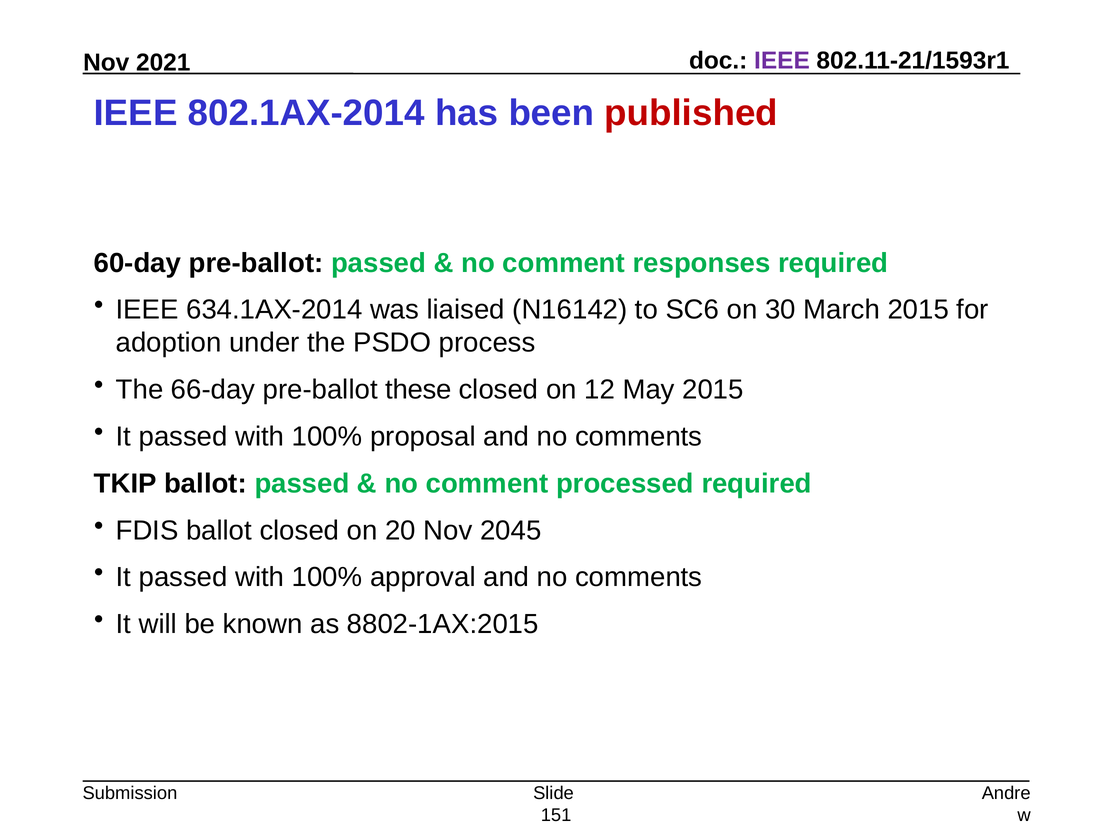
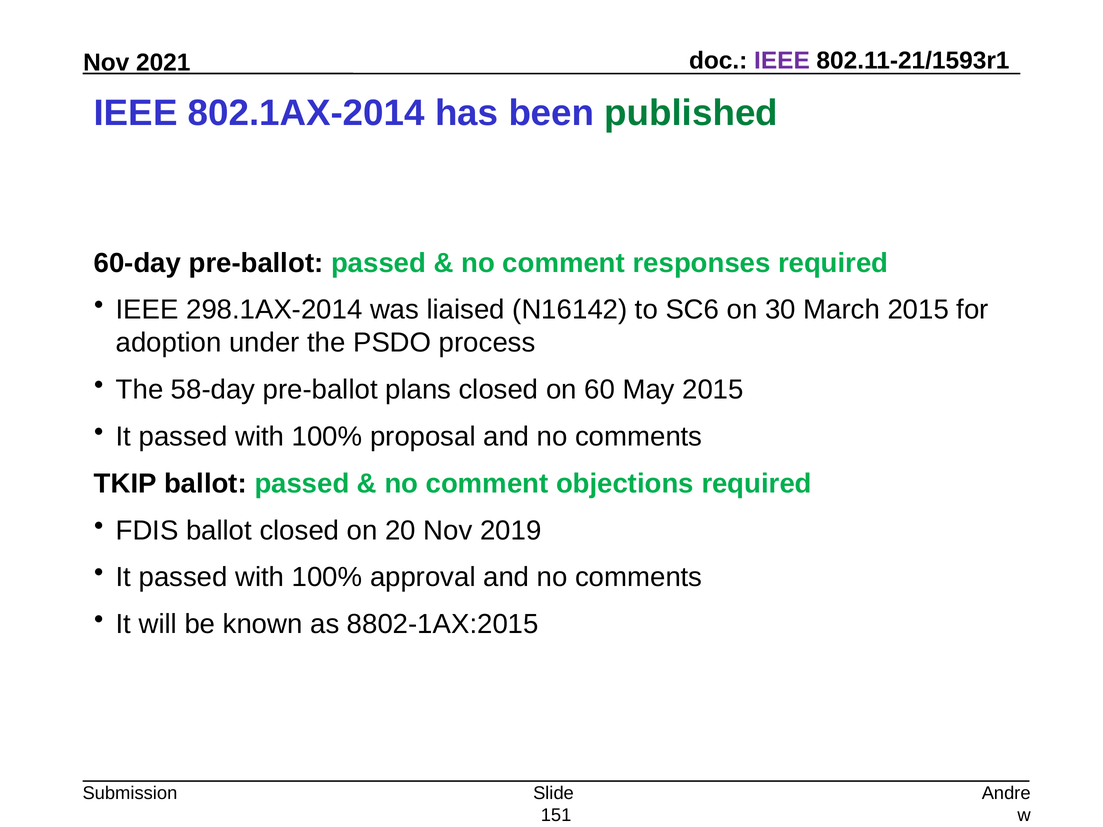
published colour: red -> green (691, 113)
634.1AX-2014: 634.1AX-2014 -> 298.1AX-2014 (274, 310)
66-day: 66-day -> 58-day (213, 390)
these: these -> plans (418, 390)
12: 12 -> 60 (600, 390)
processed: processed -> objections (625, 484)
2045: 2045 -> 2019 (511, 531)
